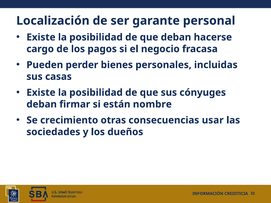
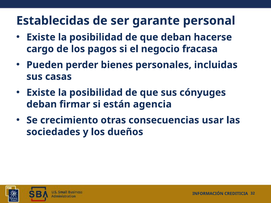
Localización: Localización -> Establecidas (53, 21)
nombre: nombre -> agencia (152, 104)
